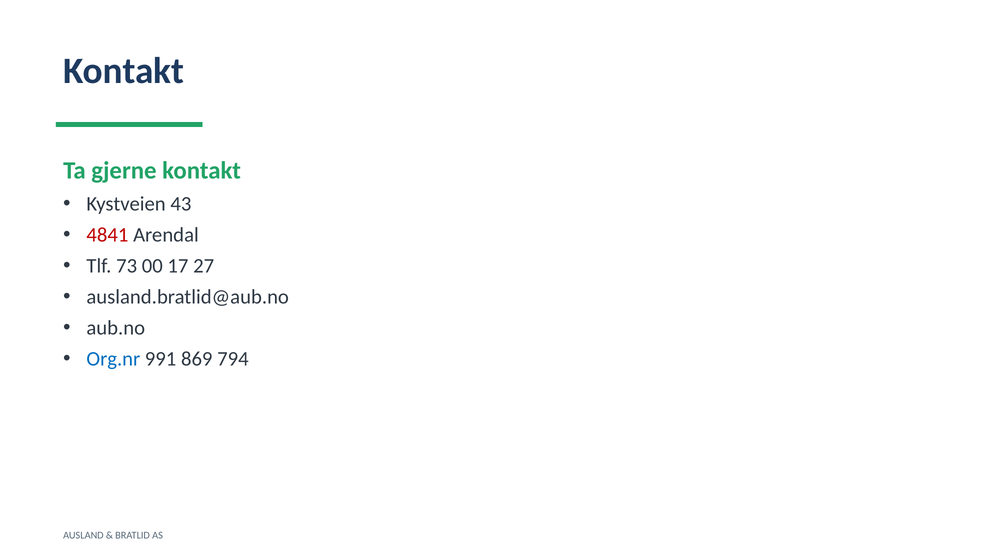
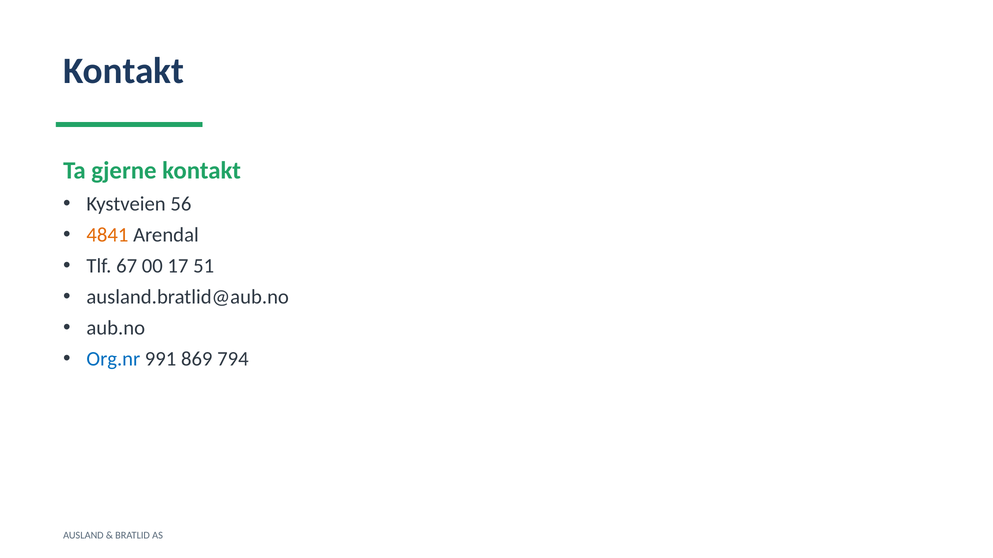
43: 43 -> 56 (181, 204)
4841 colour: red -> orange (107, 235)
73: 73 -> 67 (127, 266)
27: 27 -> 51 (204, 266)
